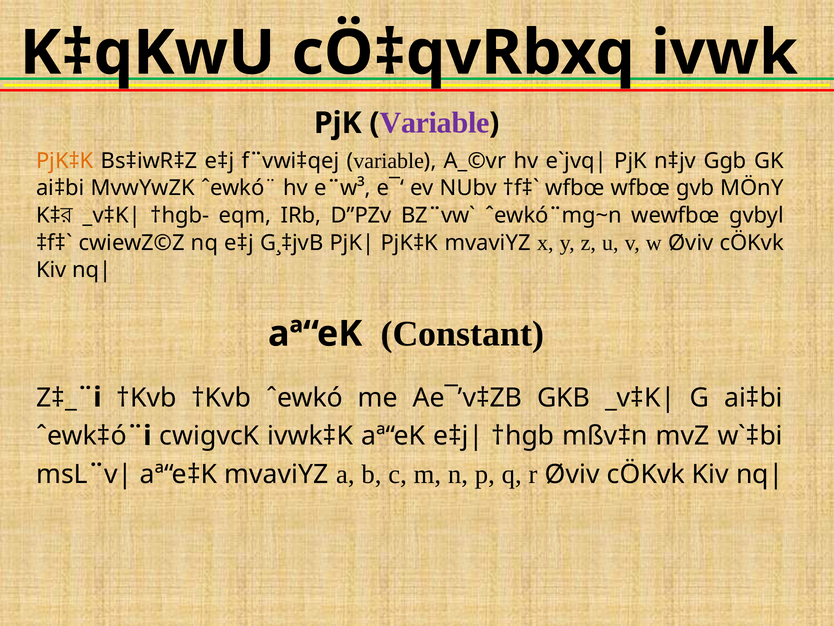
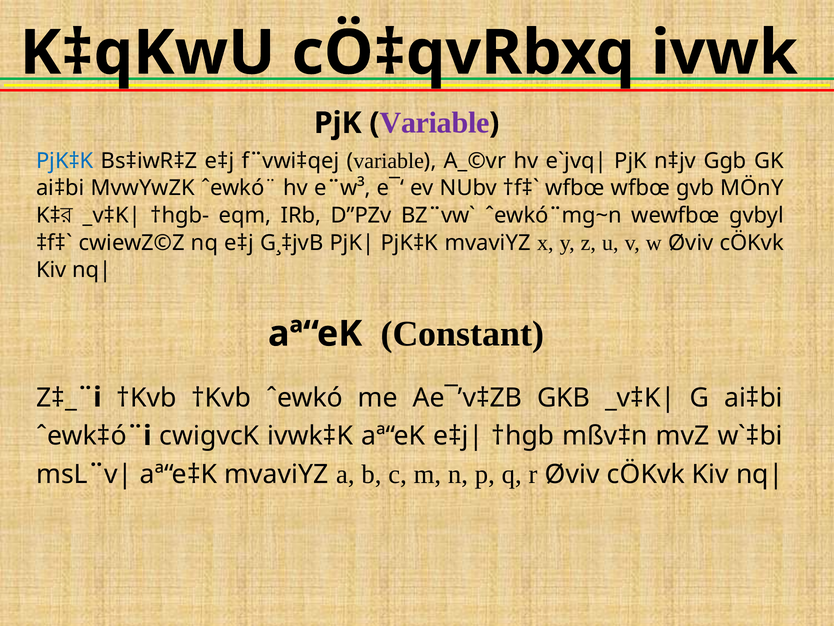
PjK‡K colour: orange -> blue (65, 161)
